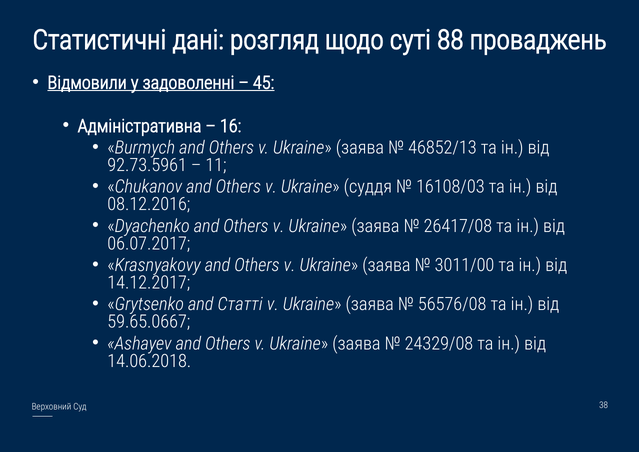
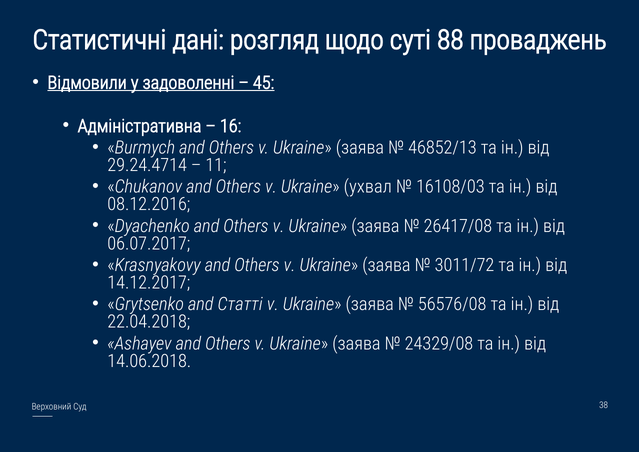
92.73.5961: 92.73.5961 -> 29.24.4714 (147, 165)
суддя: суддя -> ухвал (368, 187)
3011/00: 3011/00 -> 3011/72 (465, 265)
59.65.0667: 59.65.0667 -> 22.04.2018 (149, 322)
